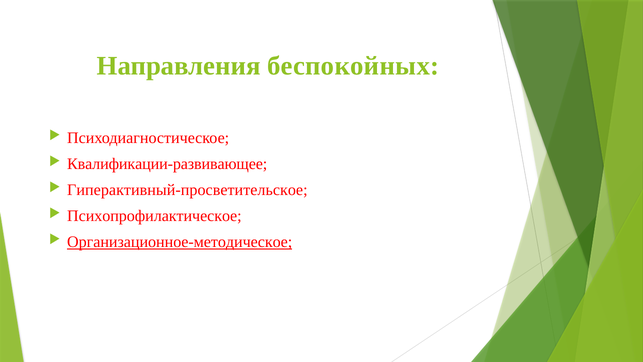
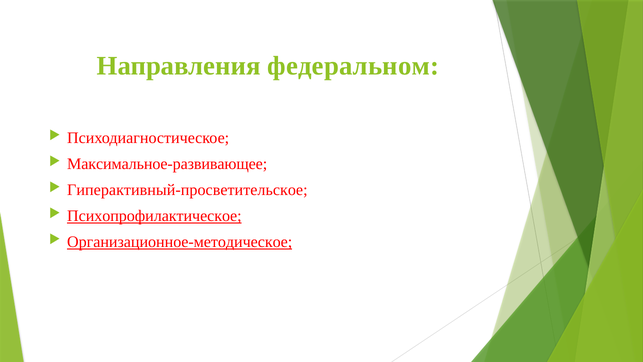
беспокойных: беспокойных -> федеральном (353, 66)
Квалификации-развивающее: Квалификации-развивающее -> Максимальное-развивающее (167, 164)
Психопрофилактическое underline: none -> present (154, 216)
